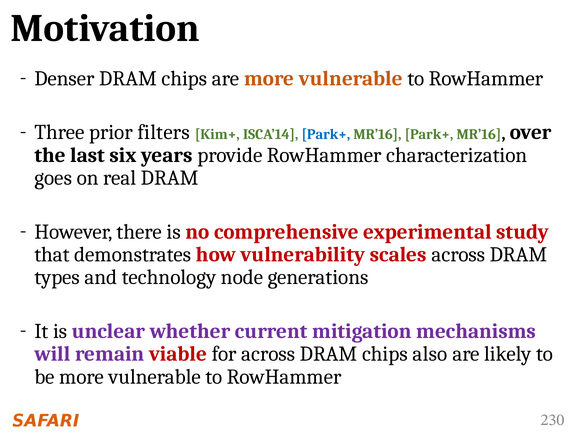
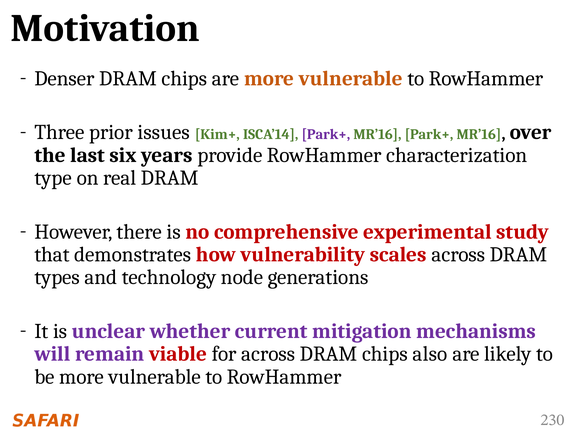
filters: filters -> issues (164, 132)
Park+ colour: blue -> purple (326, 134)
goes: goes -> type (53, 178)
